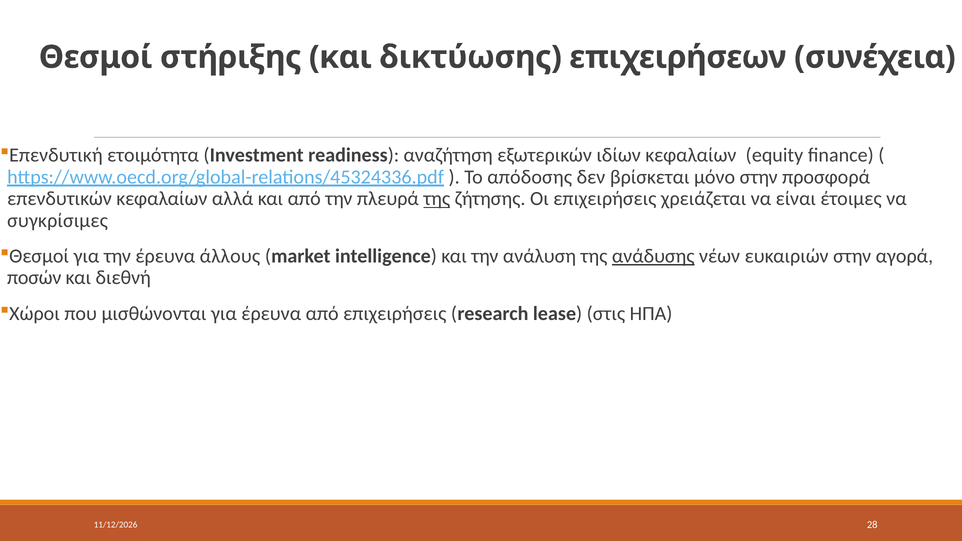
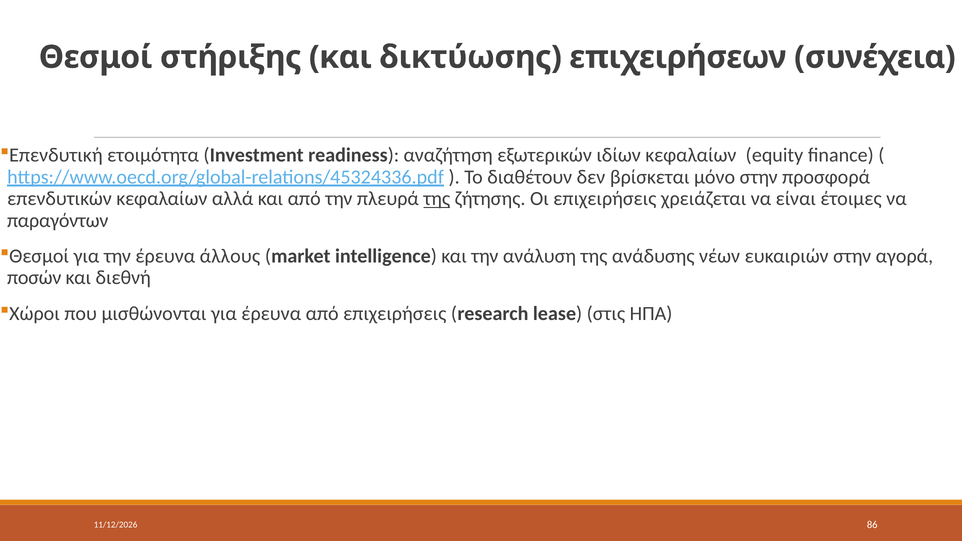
απόδοσης: απόδοσης -> διαθέτουν (530, 177)
συγκρίσιμες: συγκρίσιμες -> παραγόντων (58, 221)
ανάδυσης underline: present -> none (653, 256)
28: 28 -> 86 (872, 525)
